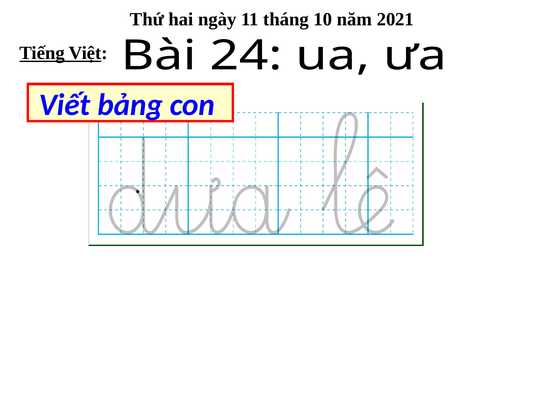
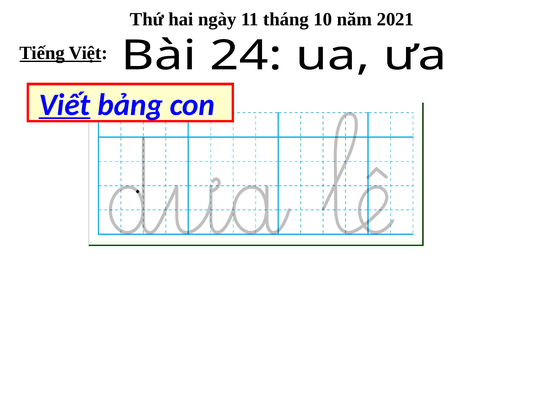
Viết underline: none -> present (65, 105)
